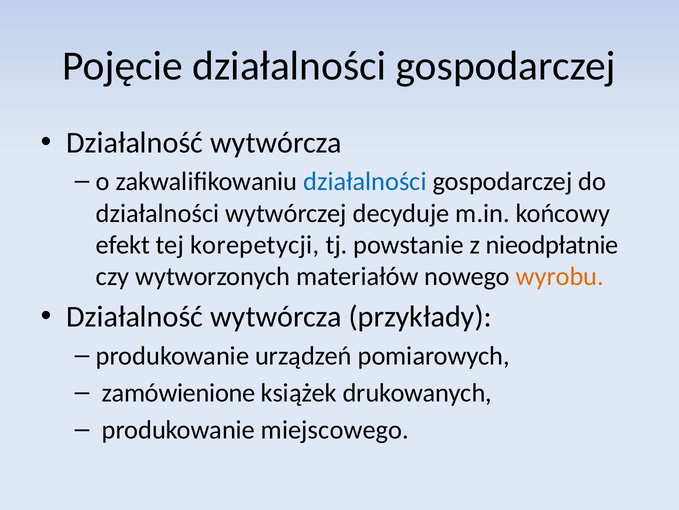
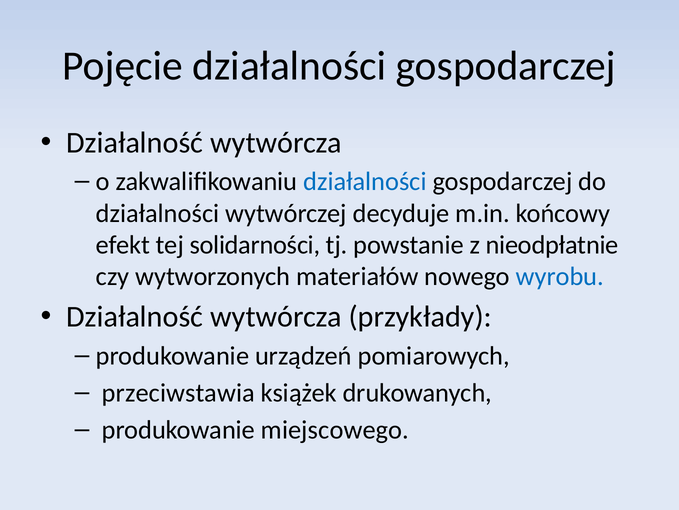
korepetycji: korepetycji -> solidarności (255, 245)
wyrobu colour: orange -> blue (560, 276)
zamówienione: zamówienione -> przeciwstawia (178, 392)
